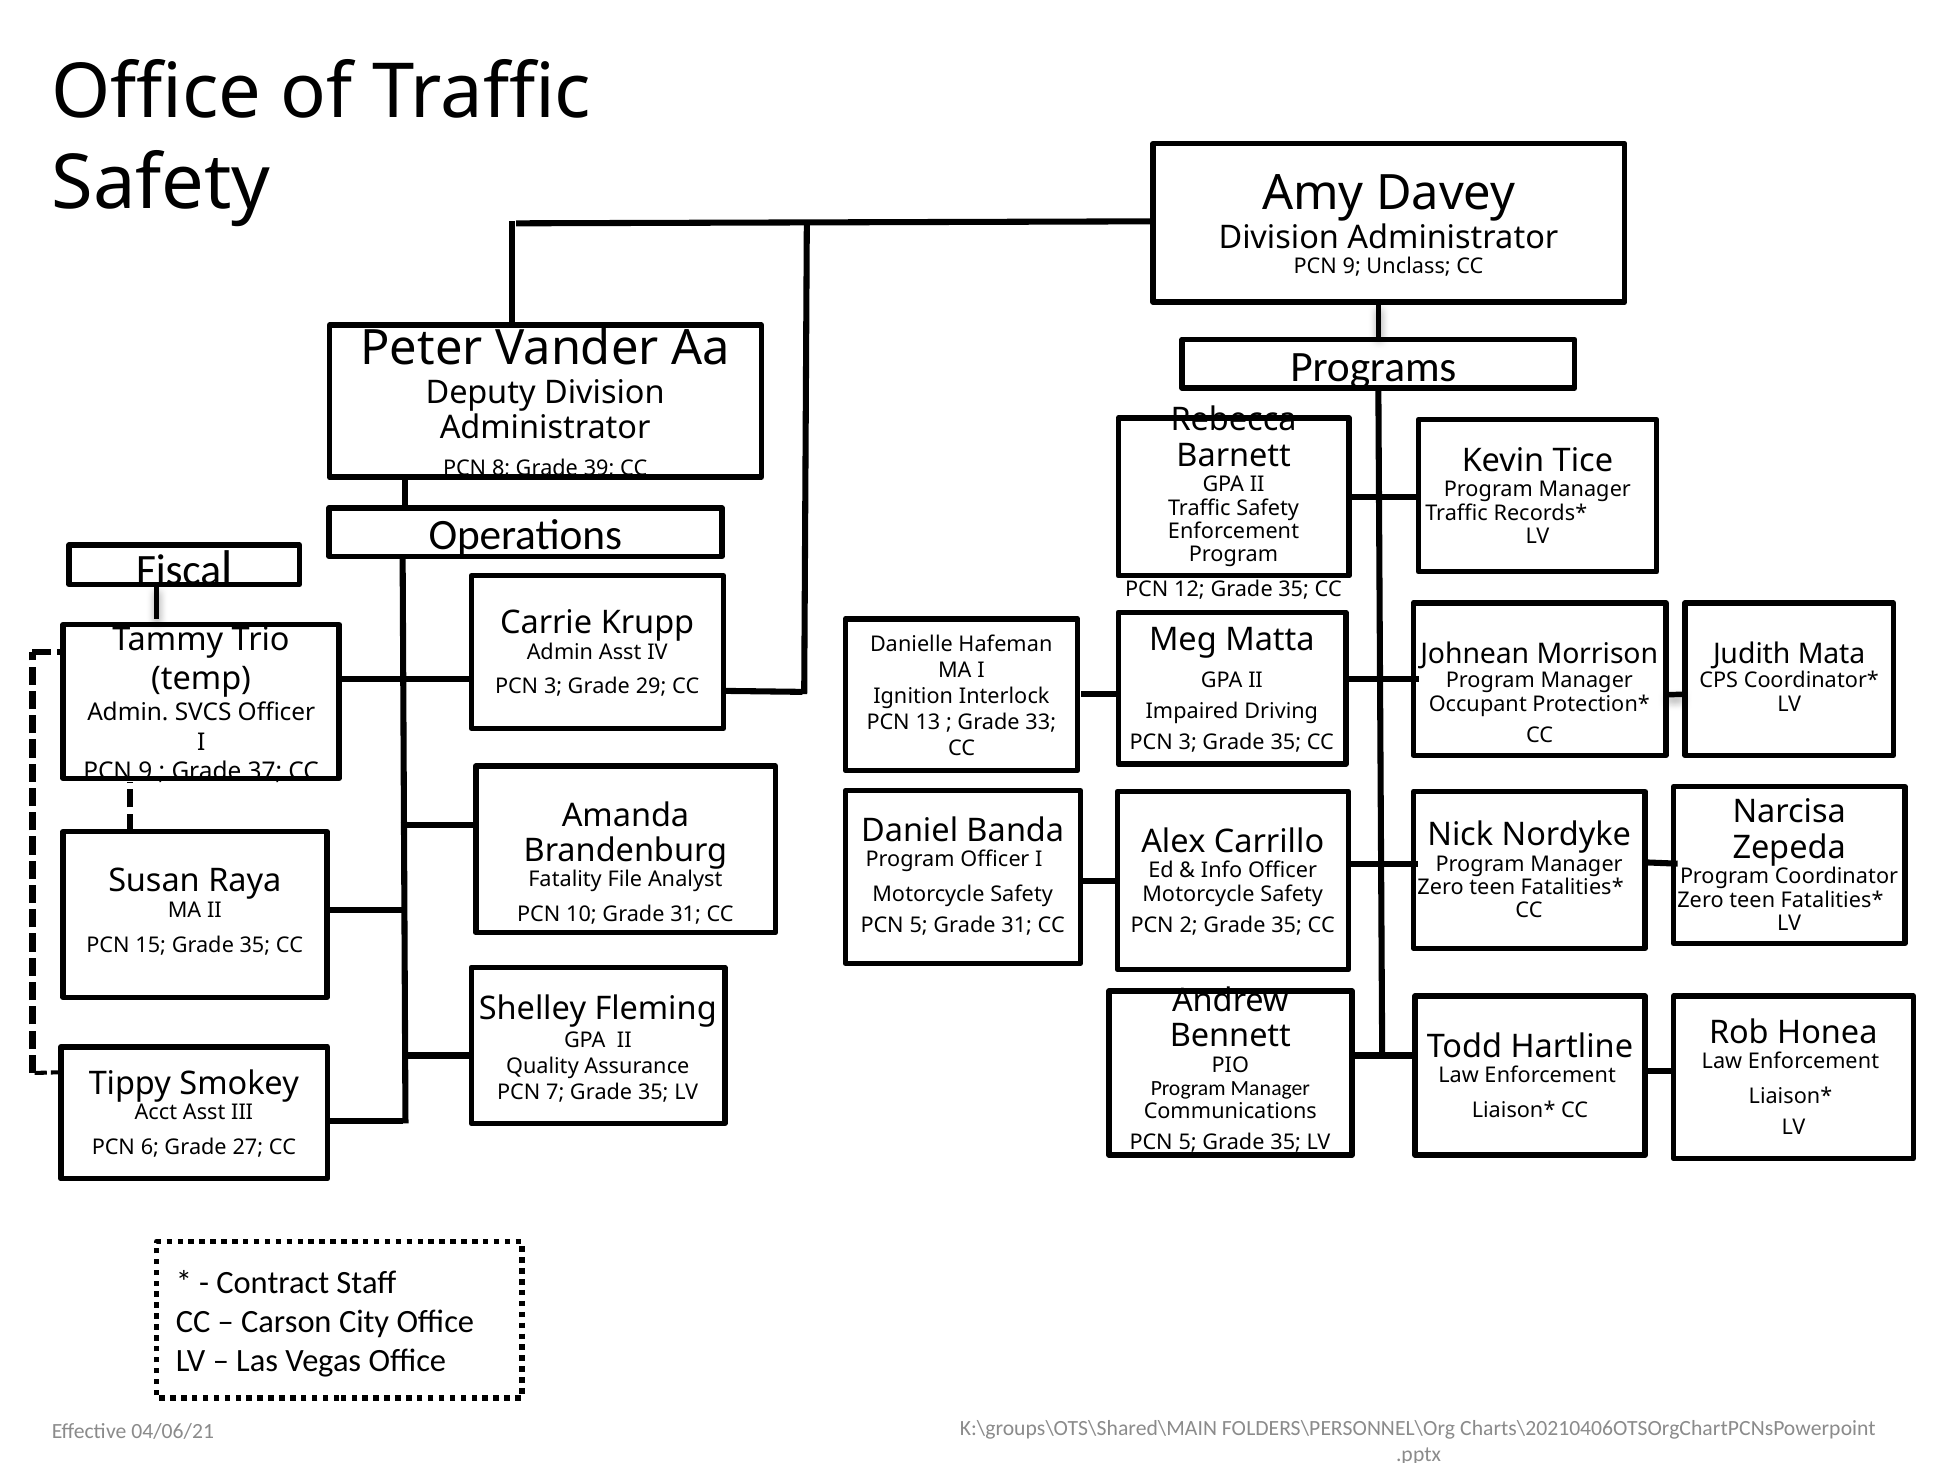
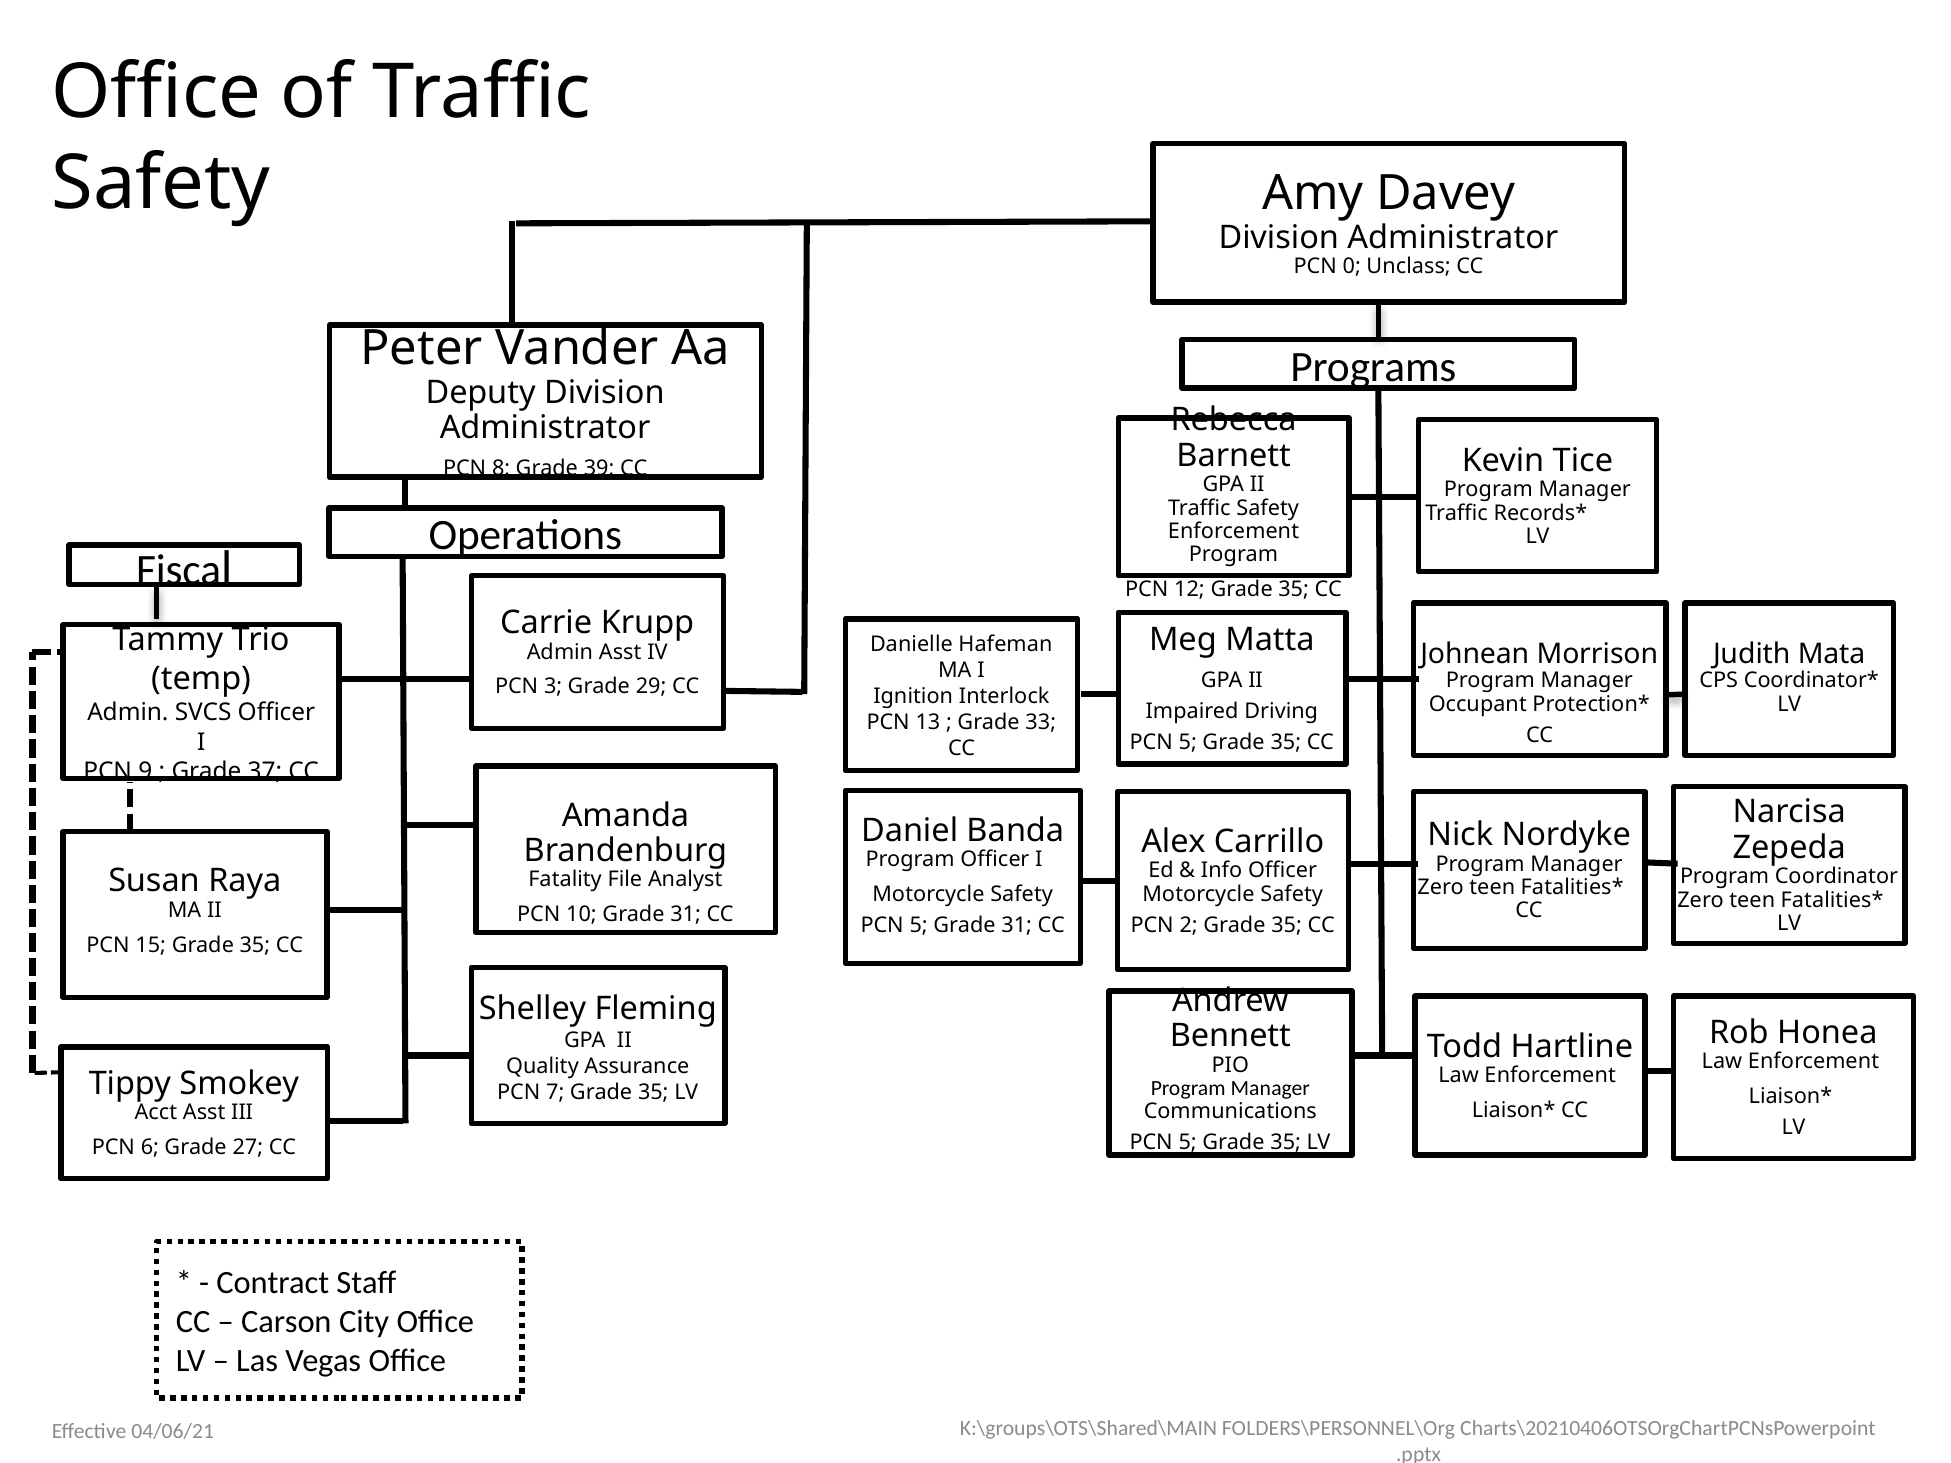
9: 9 -> 0 (1352, 267)
3: 3 -> 5 (1188, 742)
